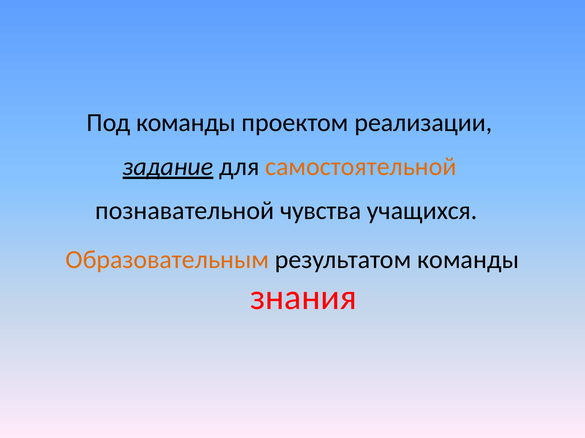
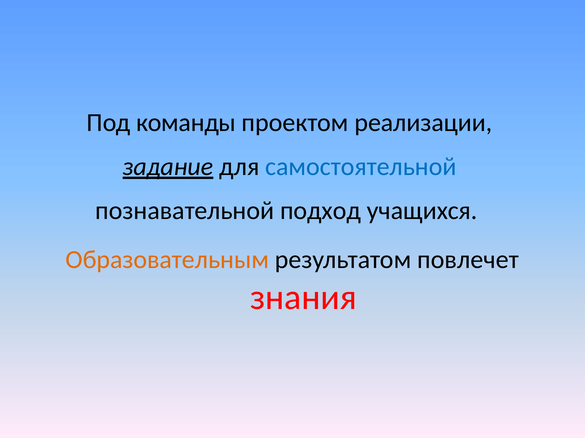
самостоятельной colour: orange -> blue (361, 167)
чувства: чувства -> подход (321, 211)
результатом команды: команды -> повлечет (468, 260)
